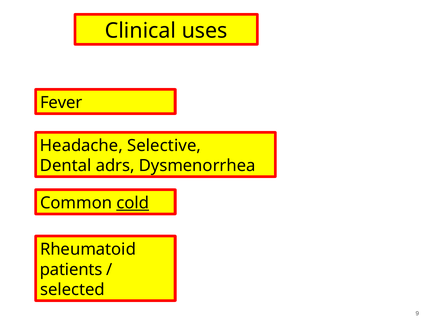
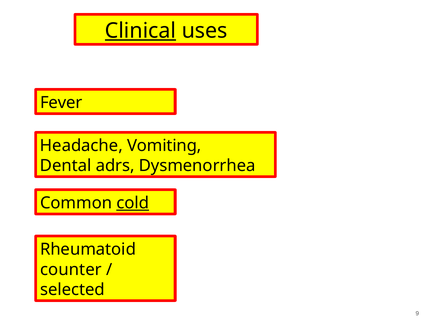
Clinical underline: none -> present (141, 31)
Selective: Selective -> Vomiting (164, 146)
patients: patients -> counter (71, 269)
